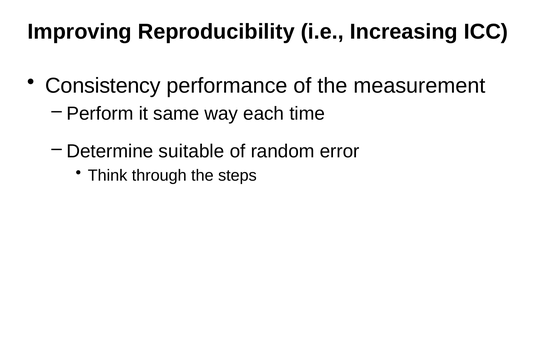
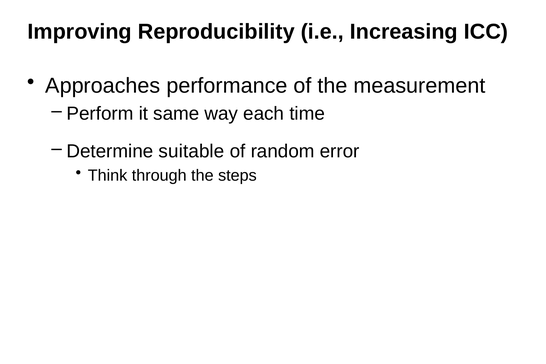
Consistency: Consistency -> Approaches (103, 86)
